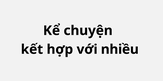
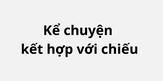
nhiều: nhiều -> chiếu (120, 50)
